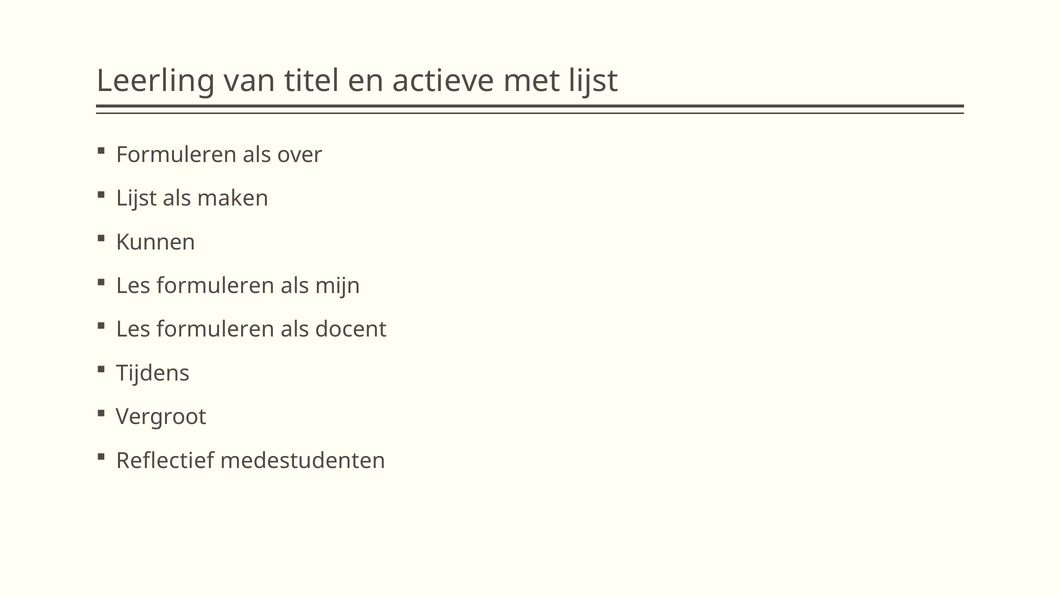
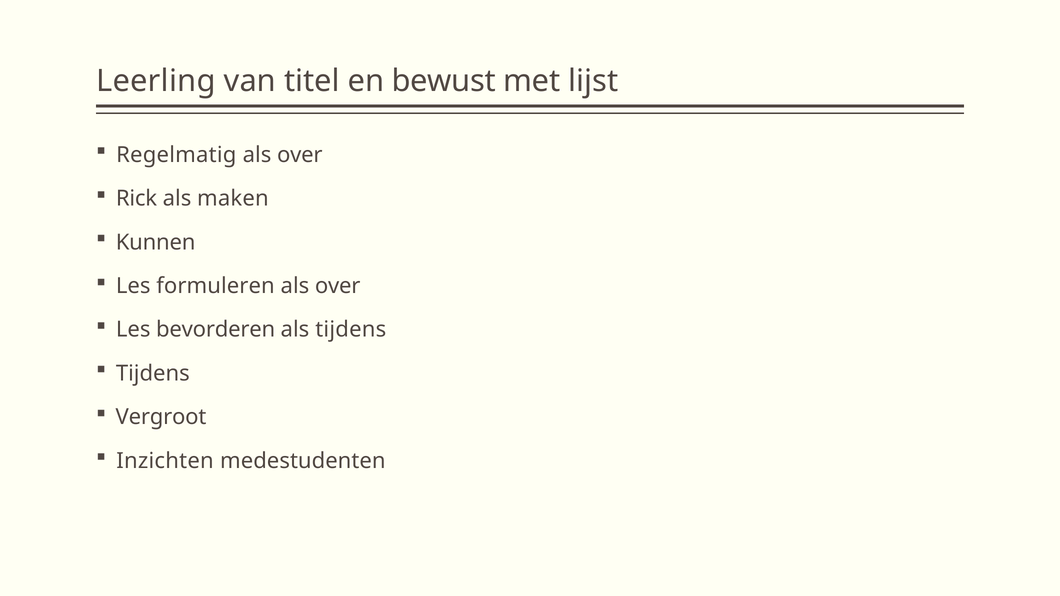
actieve: actieve -> bewust (444, 81)
Formuleren: Formuleren -> Regelmatig (176, 155)
Lijst: Lijst -> Rick (137, 199)
mijn: mijn -> over (338, 286)
formuleren: formuleren -> bevorderen (216, 330)
als docent: docent -> tijdens (351, 330)
Reflectief: Reflectief -> Inzichten (165, 461)
